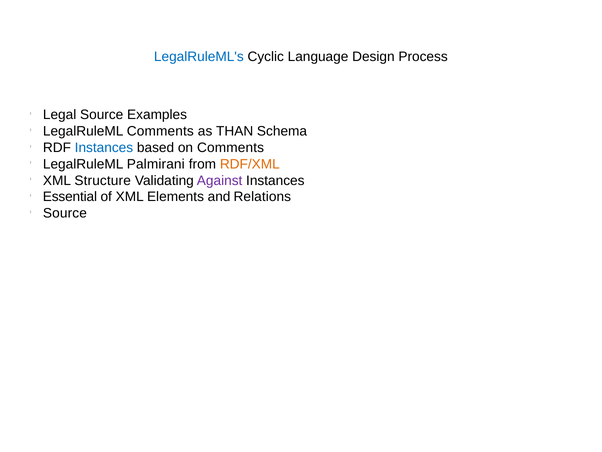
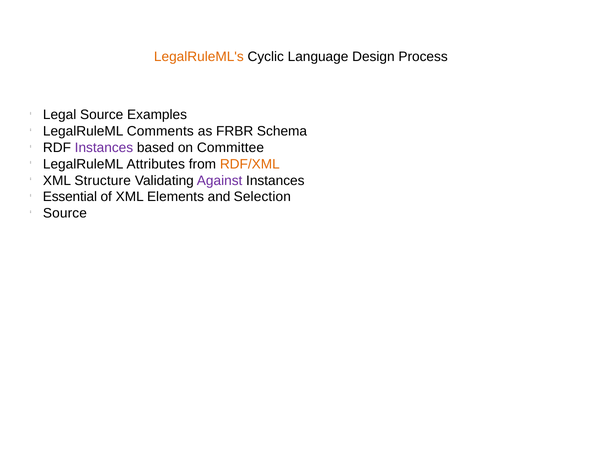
LegalRuleML's colour: blue -> orange (199, 57)
THAN: THAN -> FRBR (235, 131)
Instances colour: blue -> purple (104, 148)
on Comments: Comments -> Committee (231, 148)
Palmirani: Palmirani -> Attributes (156, 164)
Relations: Relations -> Selection (262, 197)
